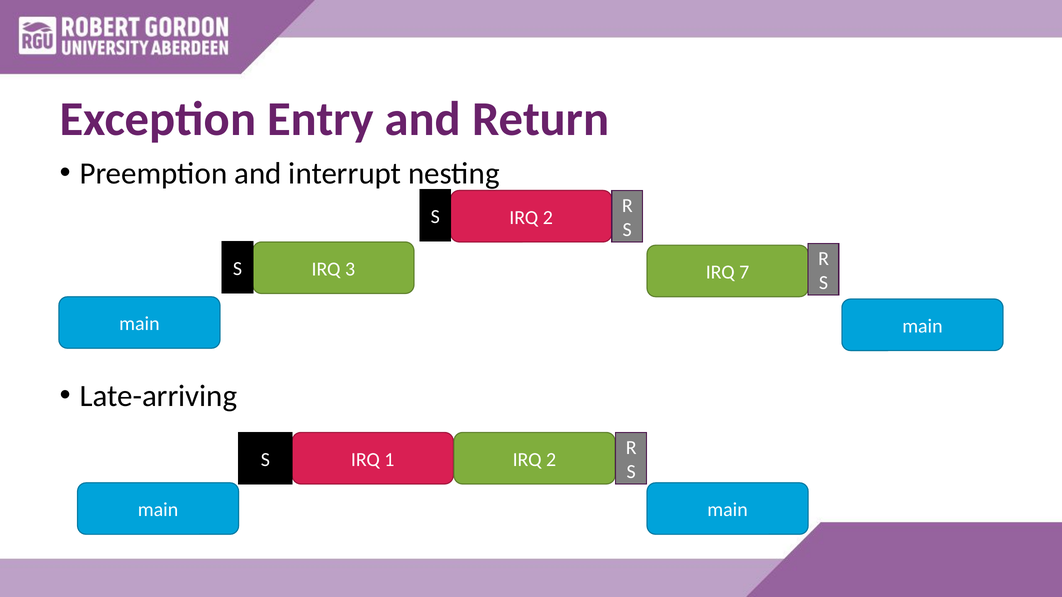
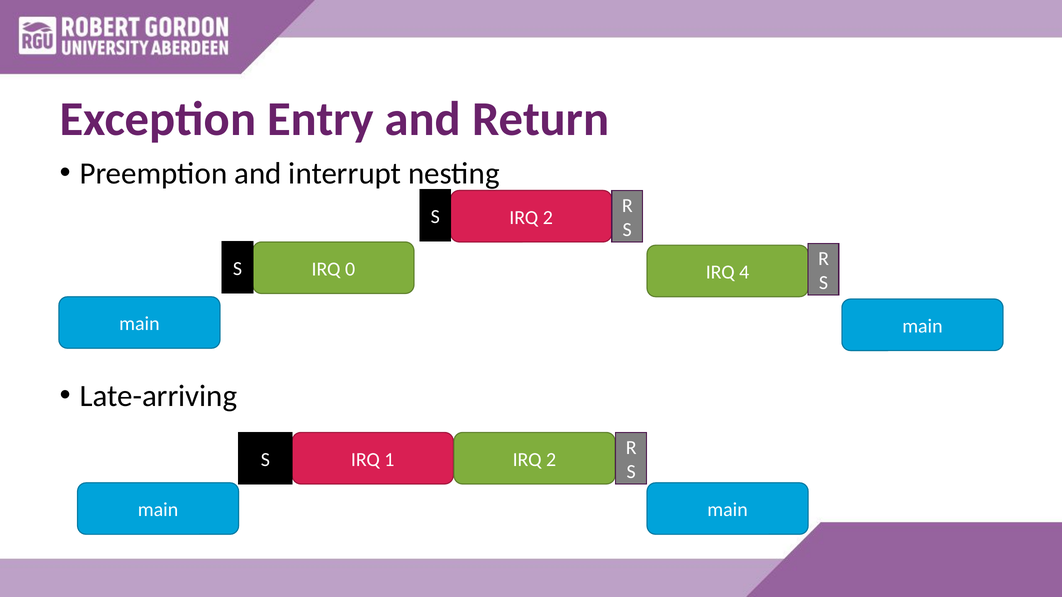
3: 3 -> 0 (350, 269)
7: 7 -> 4 (744, 273)
